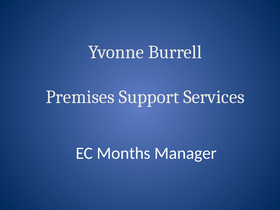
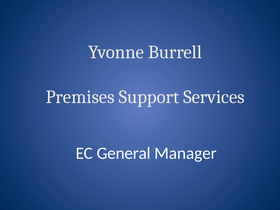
Months: Months -> General (124, 153)
